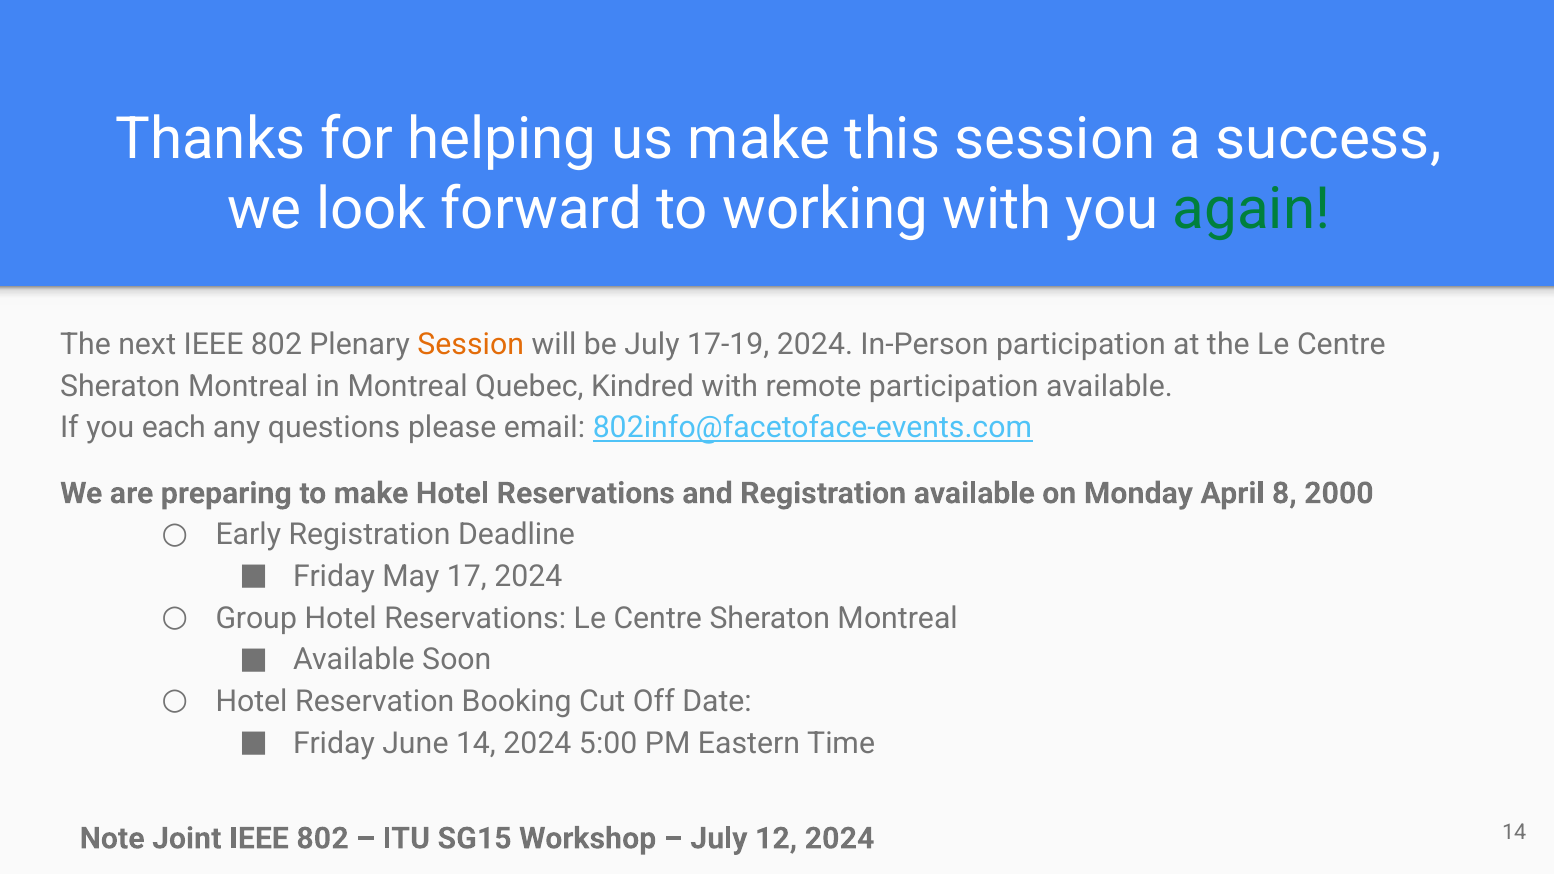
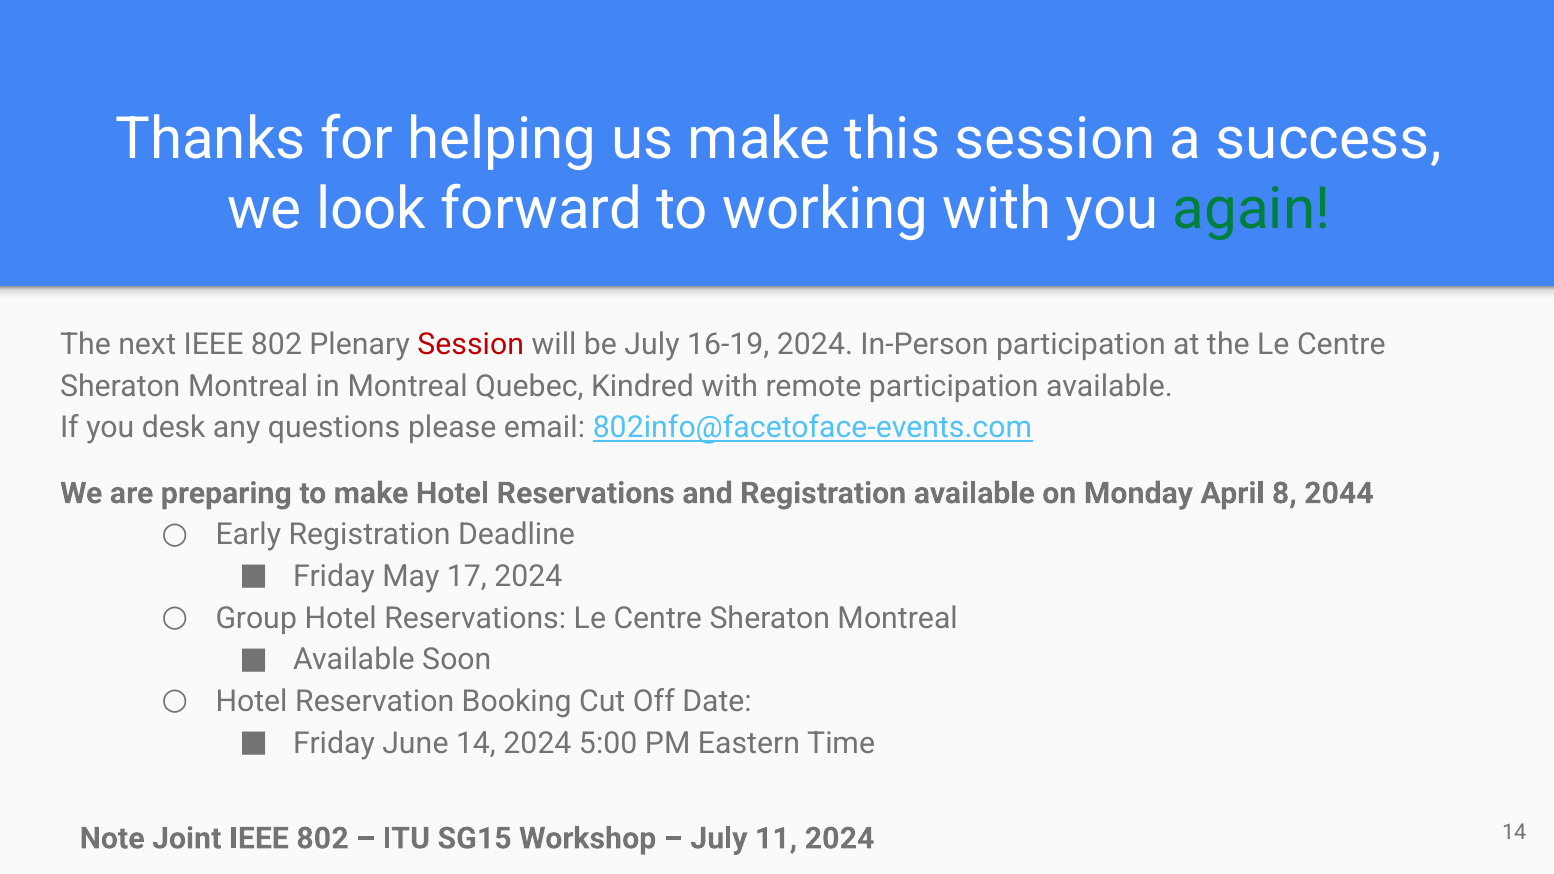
Session colour: orange -> red (471, 345)
17-19: 17-19 -> 16-19 (728, 345)
each: each -> desk (174, 428)
2000: 2000 -> 2044 (1339, 493)
12: 12 -> 11 (776, 839)
